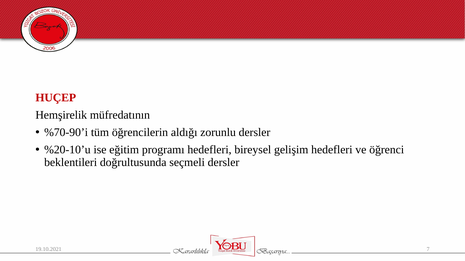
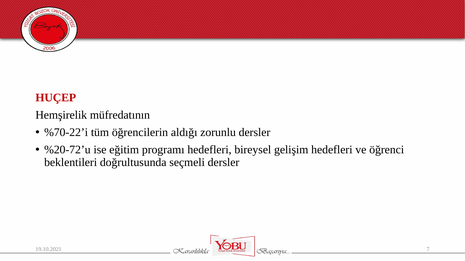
%70-90’i: %70-90’i -> %70-22’i (66, 133)
%20-10’u: %20-10’u -> %20-72’u (67, 150)
